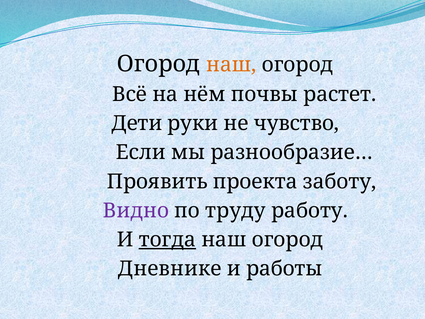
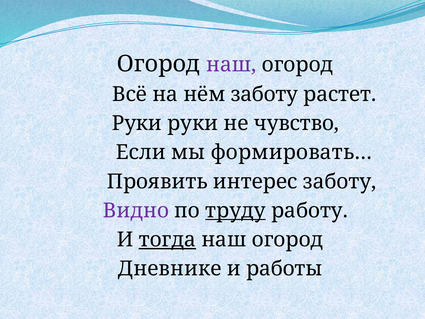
наш colour: orange -> purple (231, 65)
нём почвы: почвы -> заботу (264, 94)
Дети: Дети -> Руки (137, 123)
разнообразие…: разнообразие… -> формировать… (291, 152)
проекта: проекта -> интерес (255, 181)
труду underline: none -> present (236, 210)
